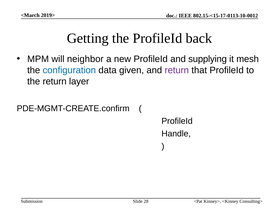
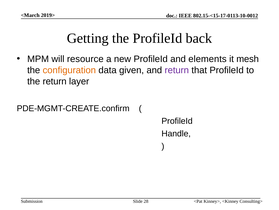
neighbor: neighbor -> resource (85, 59)
supplying: supplying -> elements (207, 59)
configuration colour: blue -> orange (69, 70)
